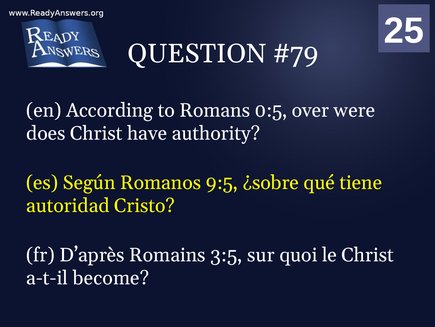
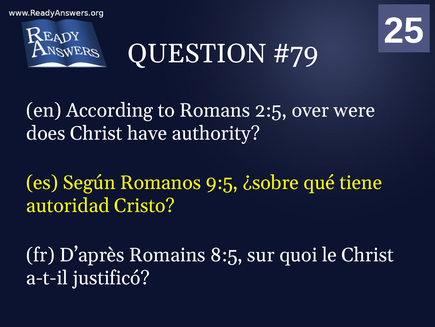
0:5: 0:5 -> 2:5 (271, 110)
3:5: 3:5 -> 8:5 (226, 254)
become: become -> justificó (111, 278)
